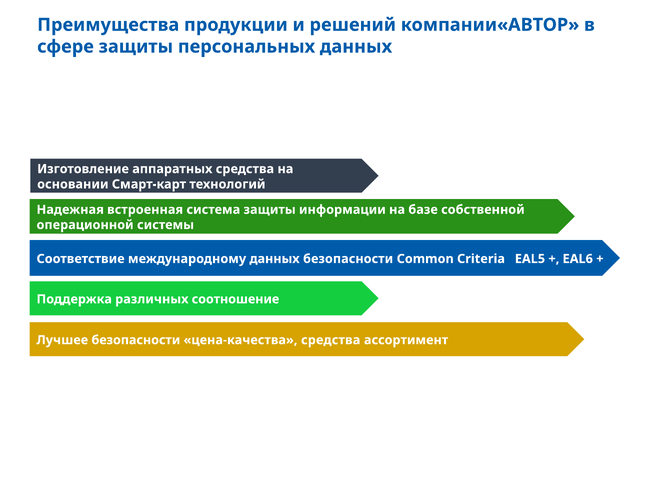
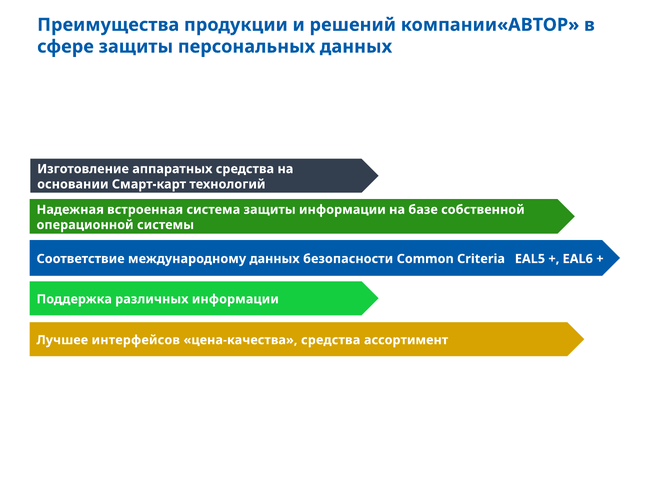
различных соотношение: соотношение -> информации (235, 299)
Лучшее безопасности: безопасности -> интерфейсов (136, 340)
